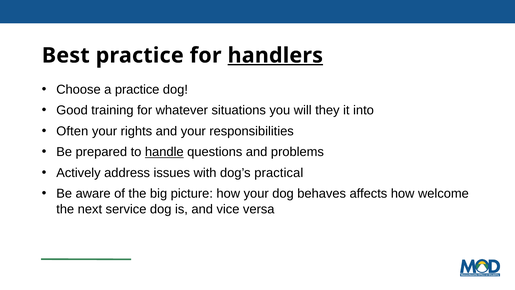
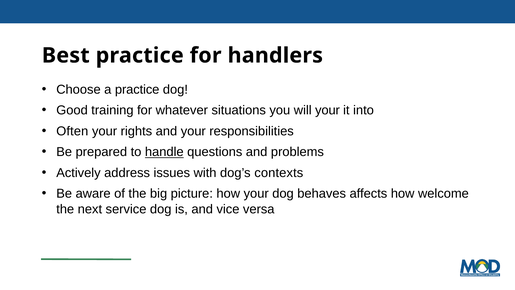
handlers underline: present -> none (275, 55)
will they: they -> your (327, 110)
practical: practical -> contexts (279, 173)
